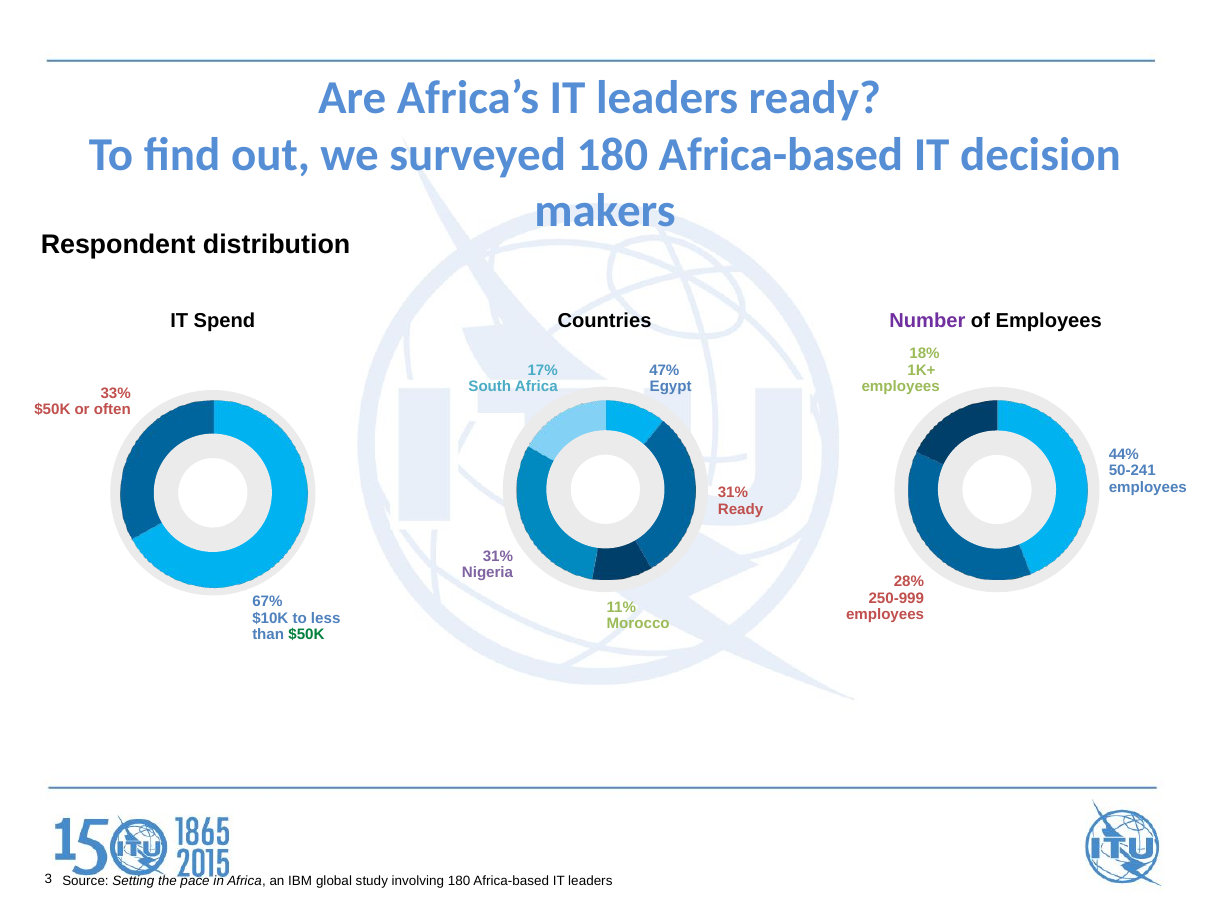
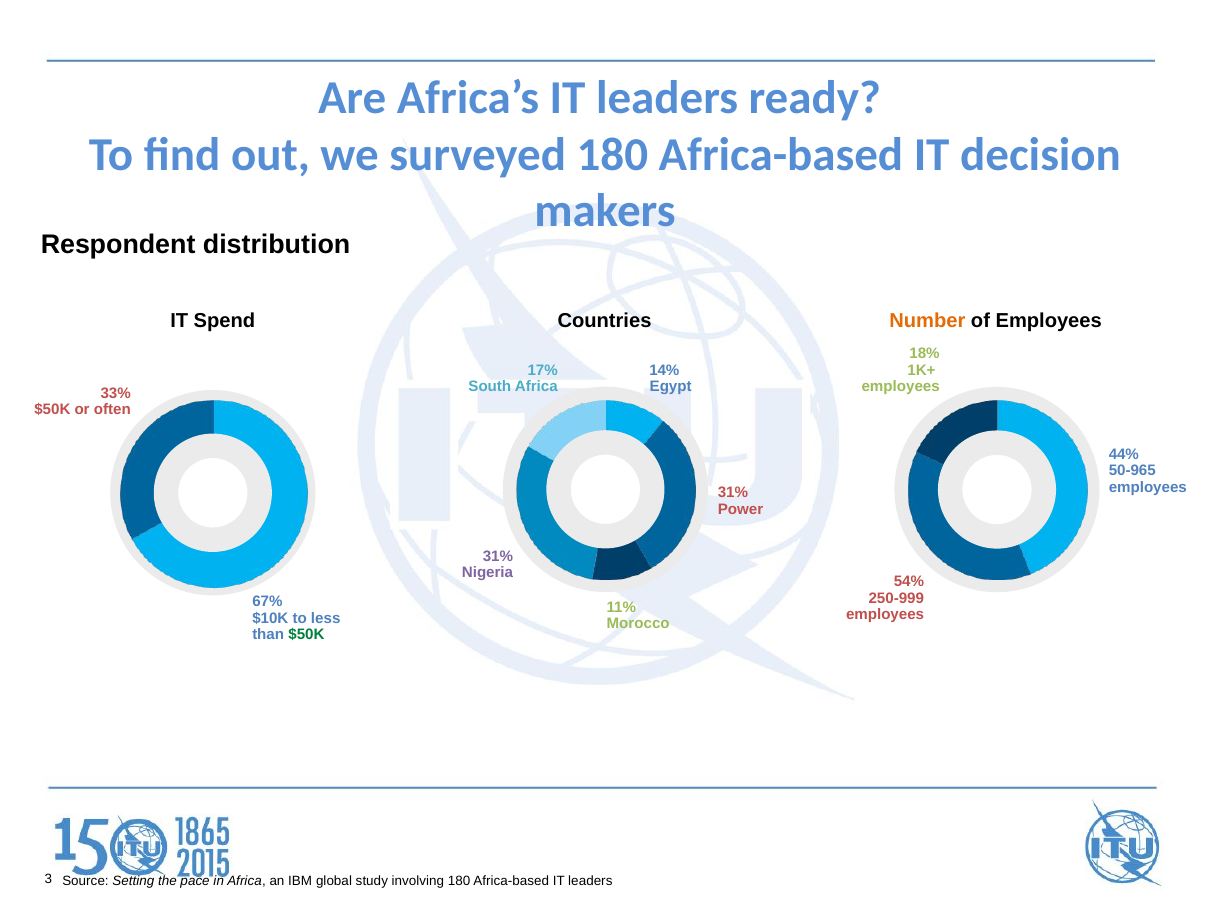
Number colour: purple -> orange (927, 321)
47%: 47% -> 14% (664, 370)
50-241: 50-241 -> 50-965 (1132, 470)
Ready: Ready -> Power (741, 509)
28%: 28% -> 54% (909, 582)
